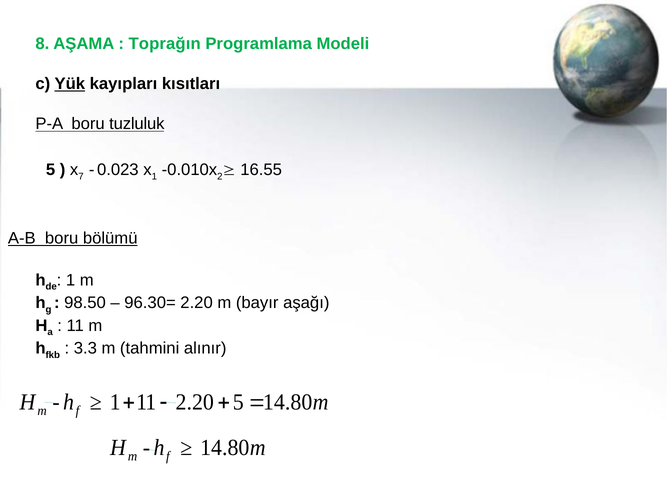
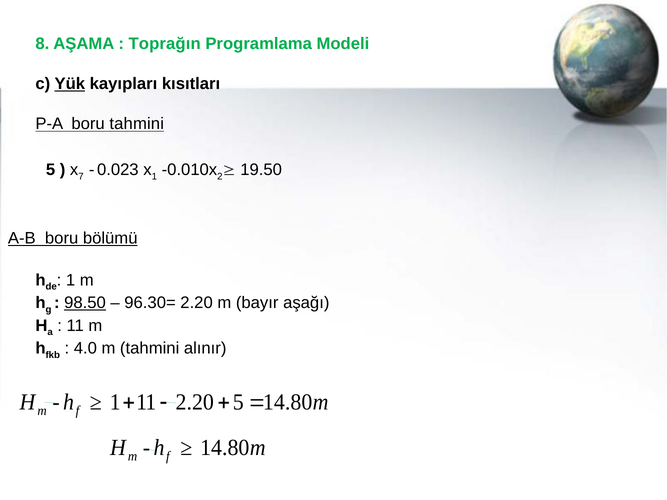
boru tuzluluk: tuzluluk -> tahmini (137, 124)
16.55: 16.55 -> 19.50 (261, 170)
98.50 underline: none -> present (85, 303)
3.3: 3.3 -> 4.0 (85, 349)
